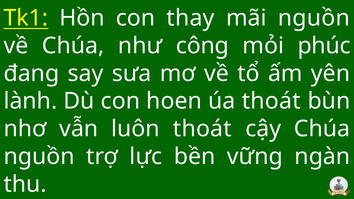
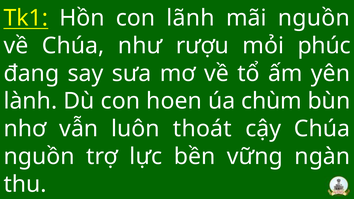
thay: thay -> lãnh (190, 18)
công: công -> rượu (202, 46)
úa thoát: thoát -> chùm (272, 101)
